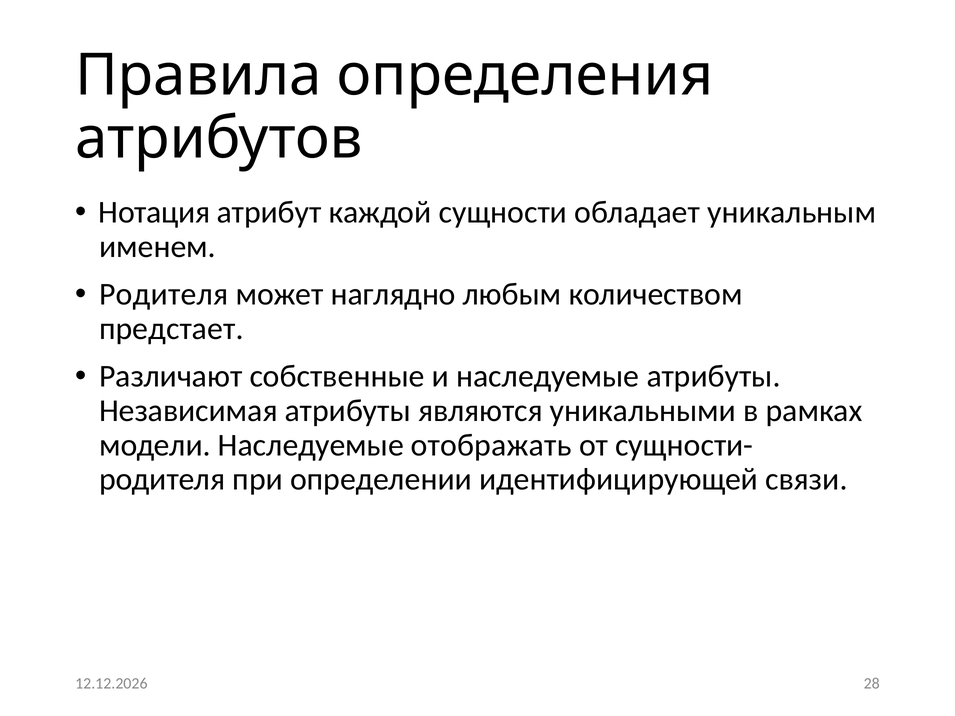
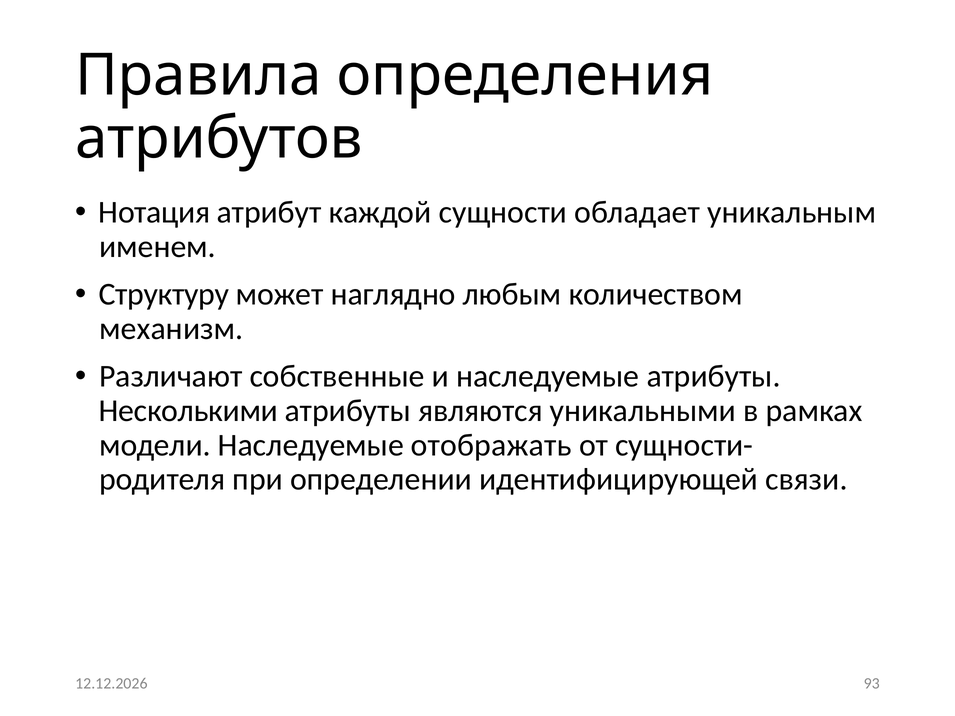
Родителя: Родителя -> Структуру (164, 294)
предстает: предстает -> механизм (171, 329)
Независимая: Независимая -> Несколькими (189, 411)
28: 28 -> 93 (872, 684)
